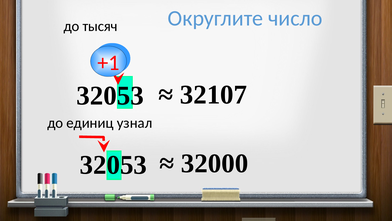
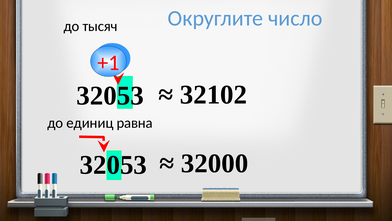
32107: 32107 -> 32102 (214, 95)
узнал: узнал -> равна (135, 123)
